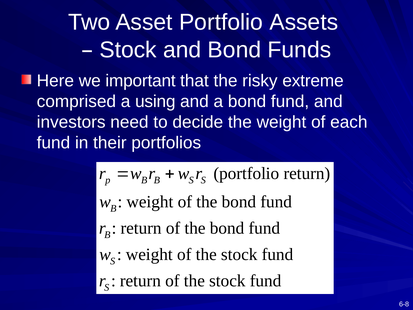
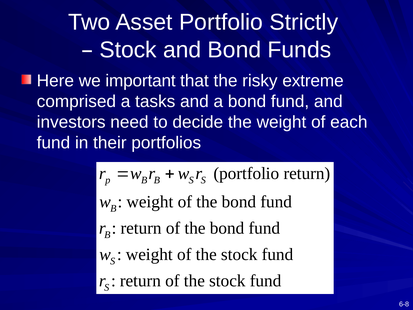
Assets: Assets -> Strictly (304, 22)
using: using -> tasks (155, 101)
